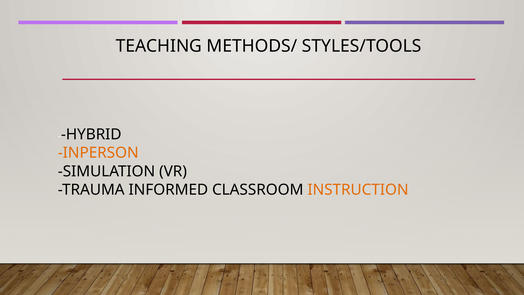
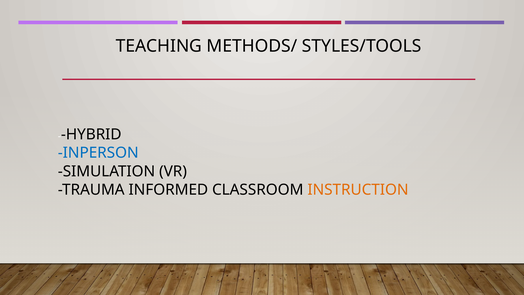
INPERSON colour: orange -> blue (98, 153)
